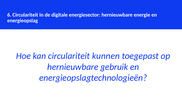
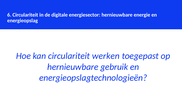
kunnen: kunnen -> werken (106, 56)
